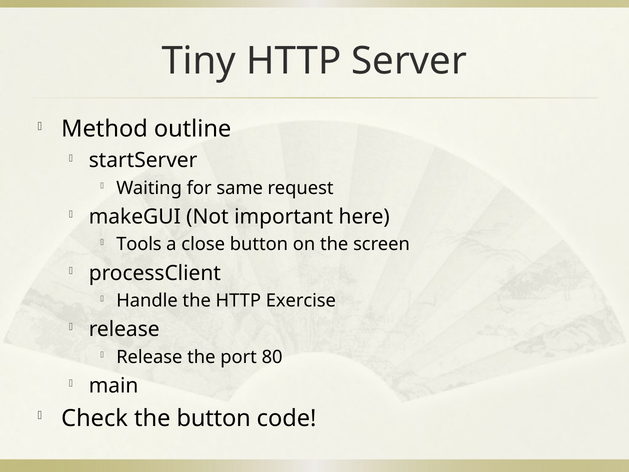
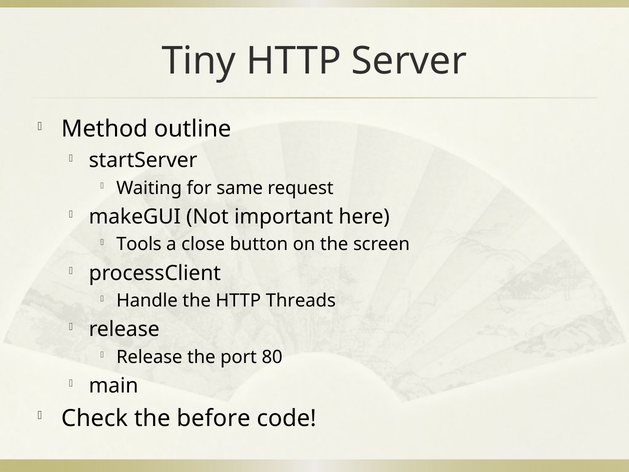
Exercise: Exercise -> Threads (301, 301)
the button: button -> before (214, 418)
